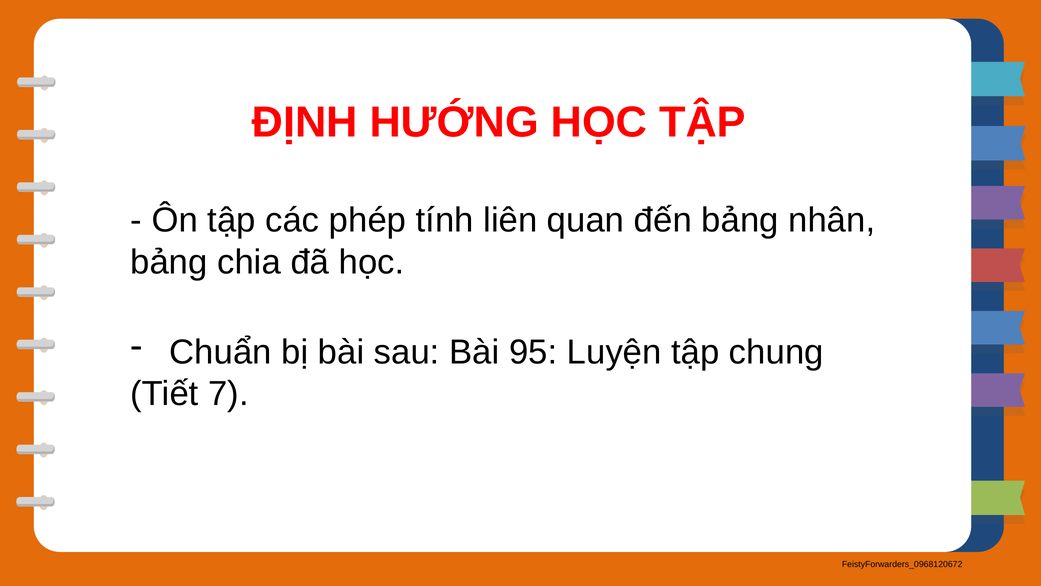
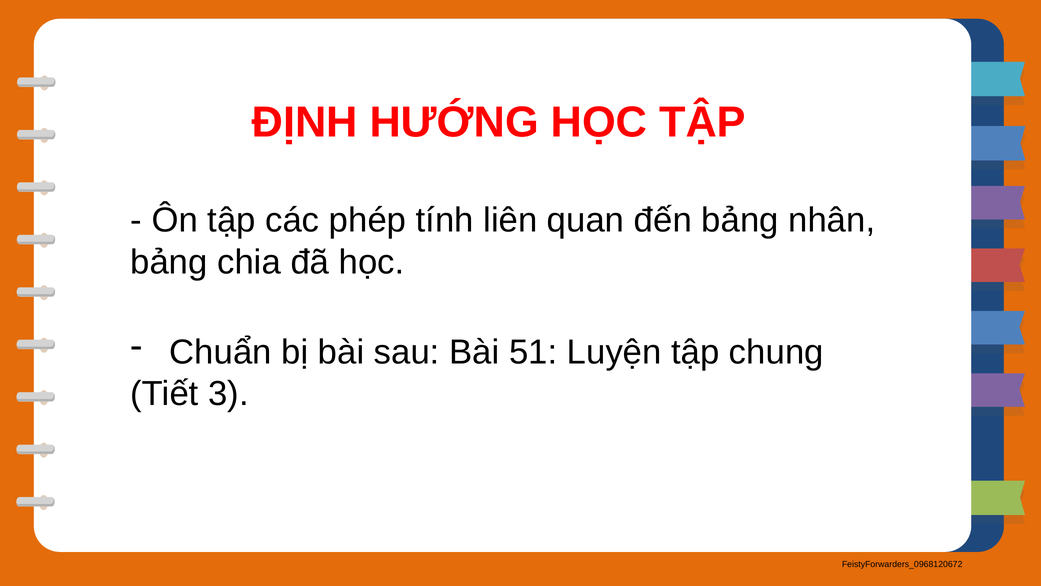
95: 95 -> 51 (533, 352)
7: 7 -> 3 (228, 394)
